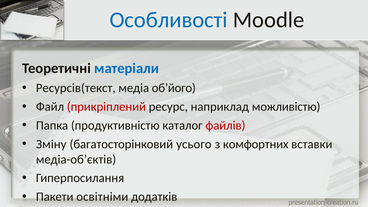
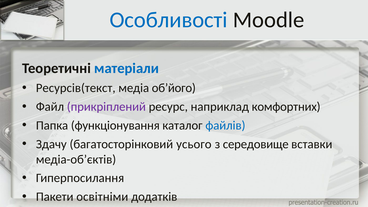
прикріплений colour: red -> purple (106, 107)
можливістю: можливістю -> комфортних (286, 107)
продуктивністю: продуктивністю -> функціонування (115, 126)
файлів colour: red -> blue (225, 126)
Зміну: Зміну -> Здачу (51, 144)
комфортних: комфортних -> середовище (256, 144)
